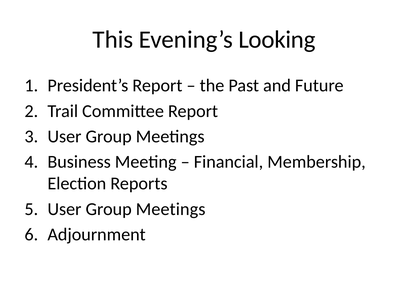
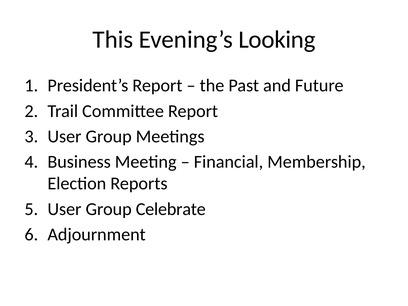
Meetings: Meetings -> Celebrate (171, 209)
